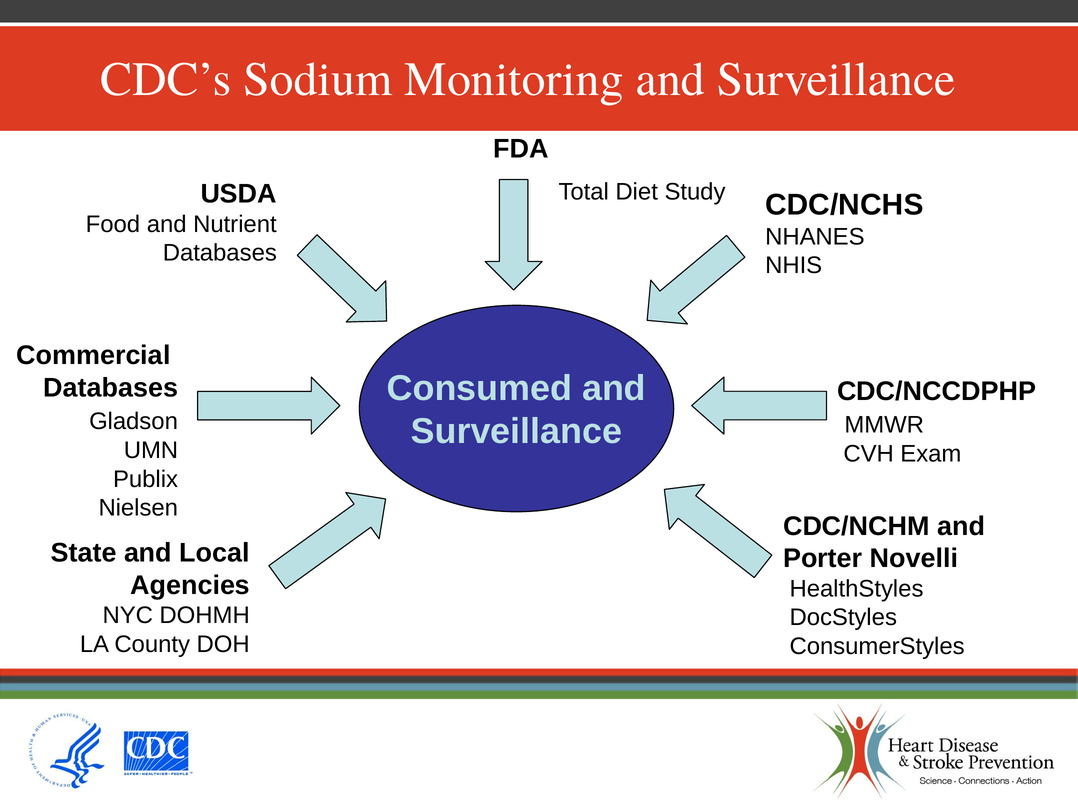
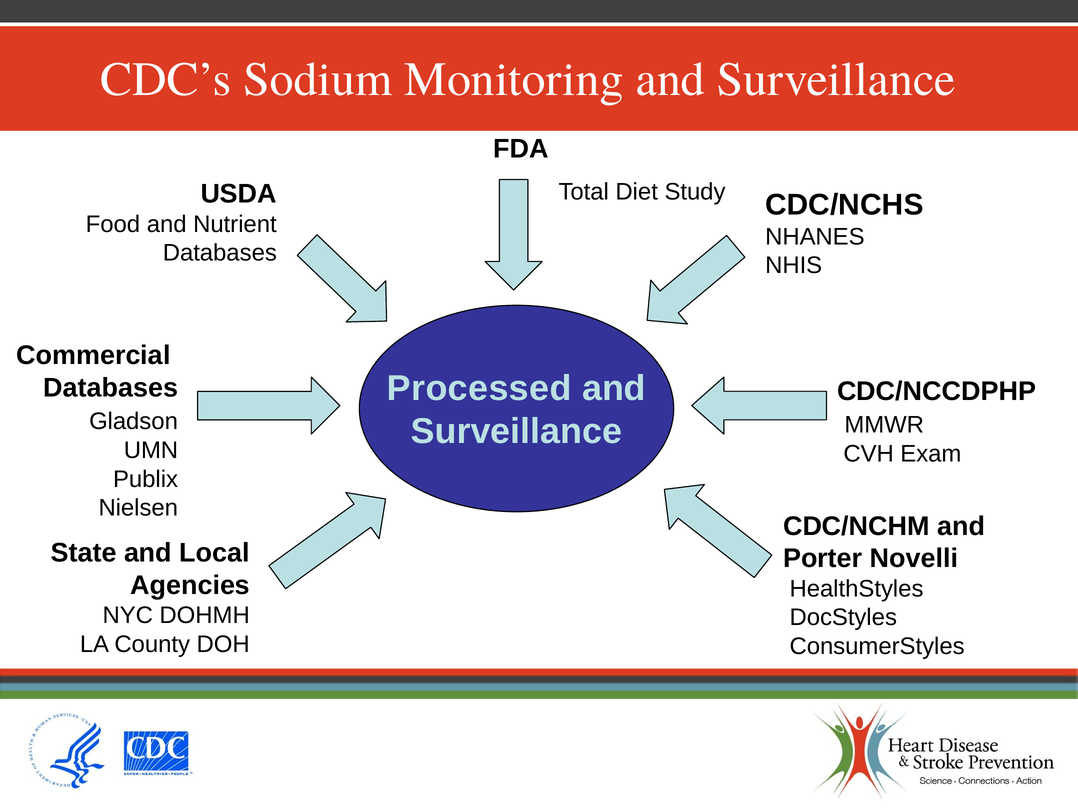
Consumed: Consumed -> Processed (479, 389)
